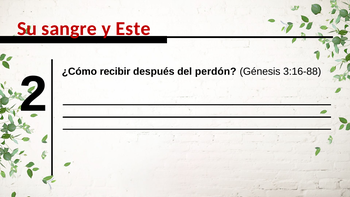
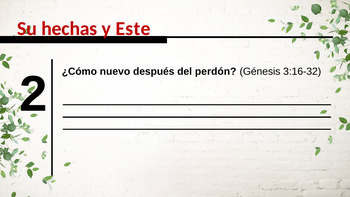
sangre: sangre -> hechas (69, 29)
recibir: recibir -> nuevo (115, 71)
3:16-88: 3:16-88 -> 3:16-32 (302, 71)
